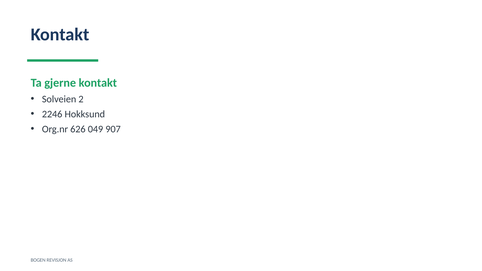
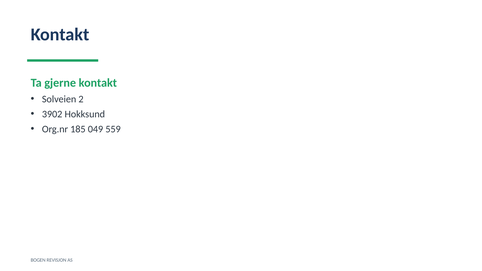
2246: 2246 -> 3902 (52, 114)
626: 626 -> 185 (78, 129)
907: 907 -> 559 (113, 129)
